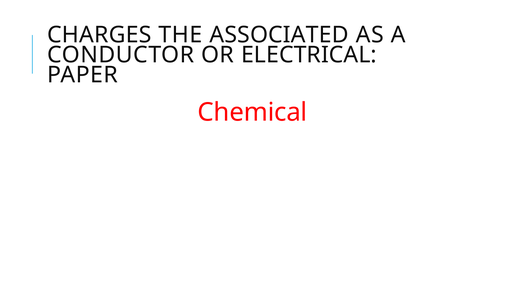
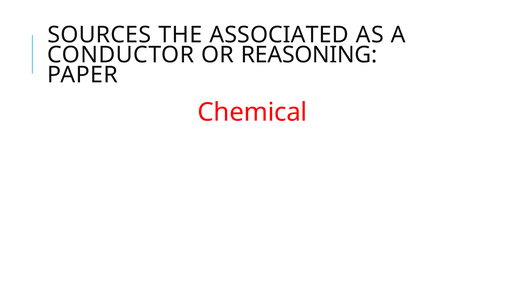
CHARGES: CHARGES -> SOURCES (99, 35)
ELECTRICAL: ELECTRICAL -> REASONING (309, 55)
